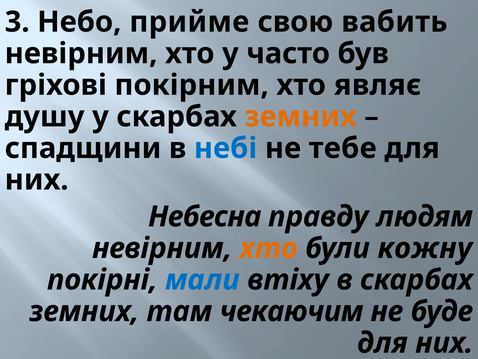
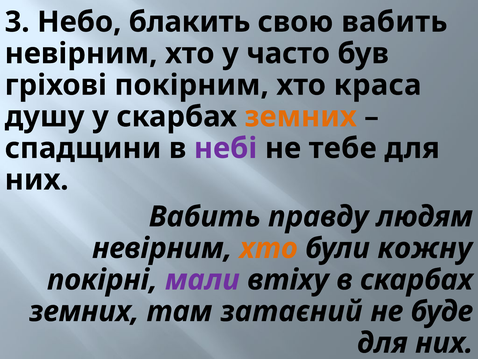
прийме: прийме -> блакить (190, 22)
являє: являє -> краса (378, 85)
небі colour: blue -> purple (226, 148)
Небесна: Небесна -> Вабить (205, 216)
мали colour: blue -> purple (202, 279)
чекаючим: чекаючим -> затаєний (291, 311)
